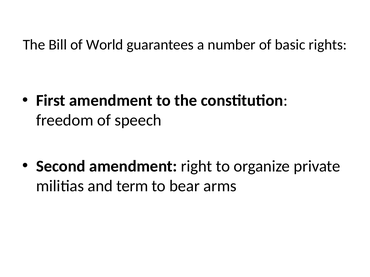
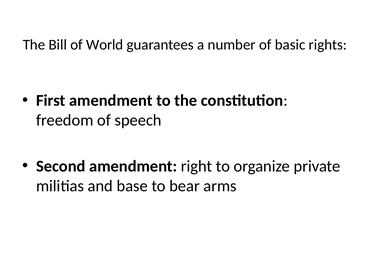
term: term -> base (132, 186)
